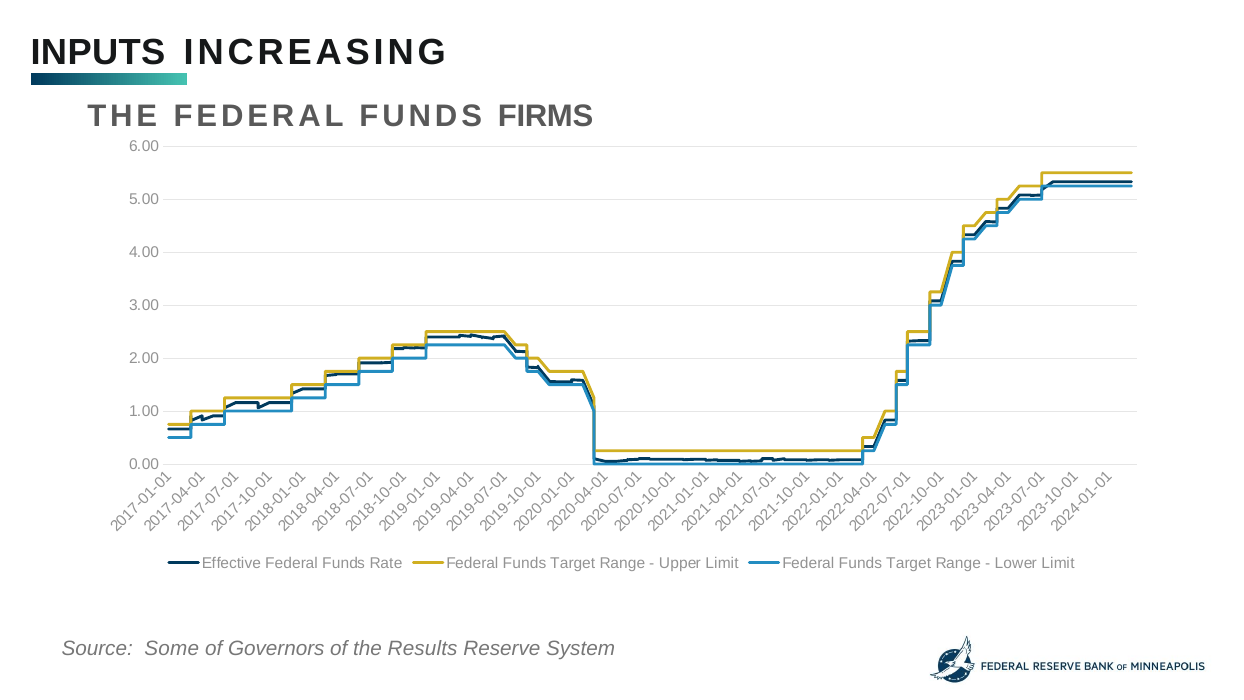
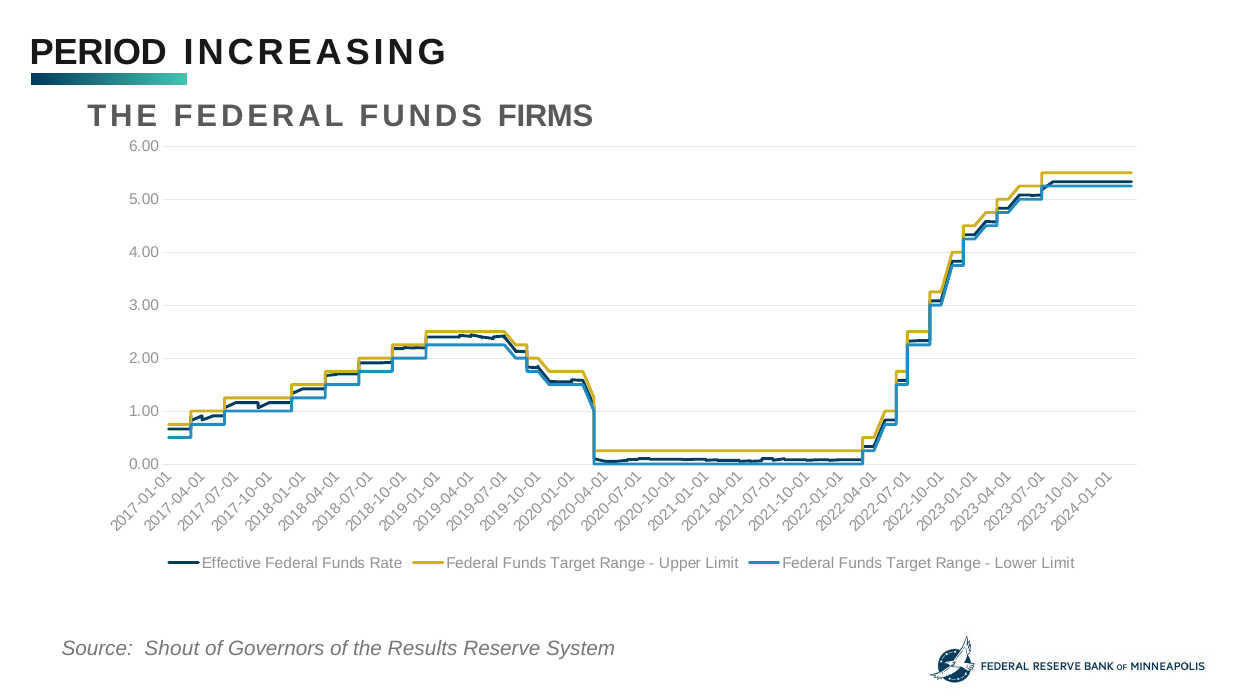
INPUTS: INPUTS -> PERIOD (98, 53)
Some: Some -> Shout (172, 649)
